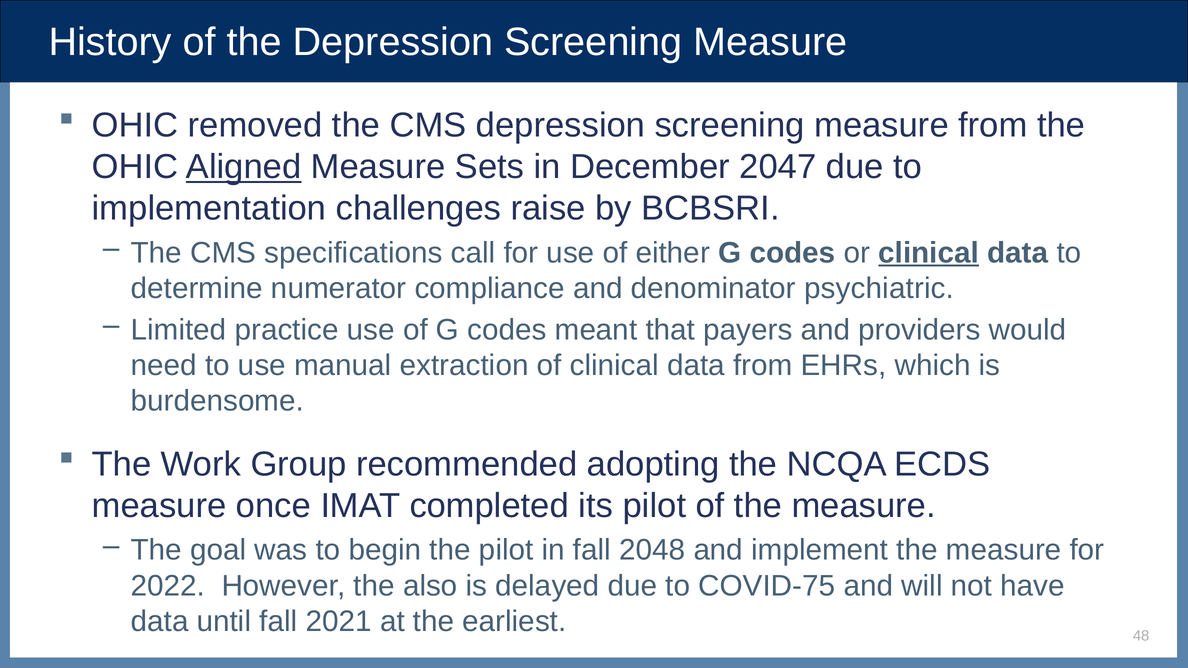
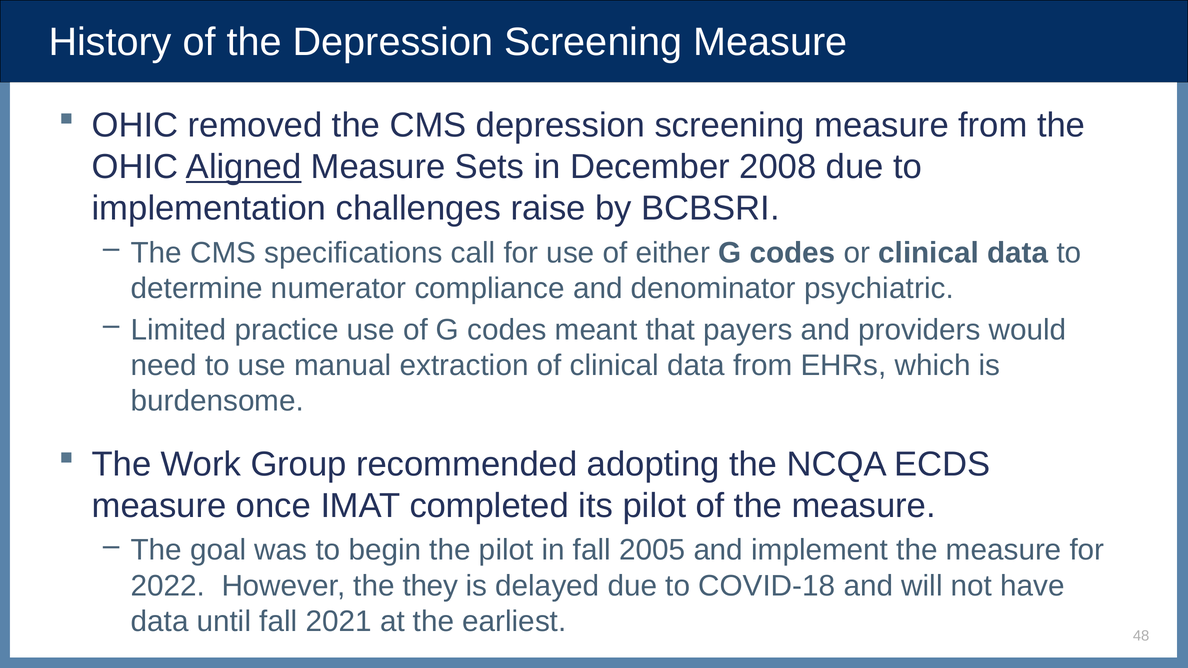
2047: 2047 -> 2008 (778, 167)
clinical underline: present -> none (929, 253)
2048: 2048 -> 2005 (652, 550)
also: also -> they (430, 586)
COVID-75: COVID-75 -> COVID-18 (767, 586)
